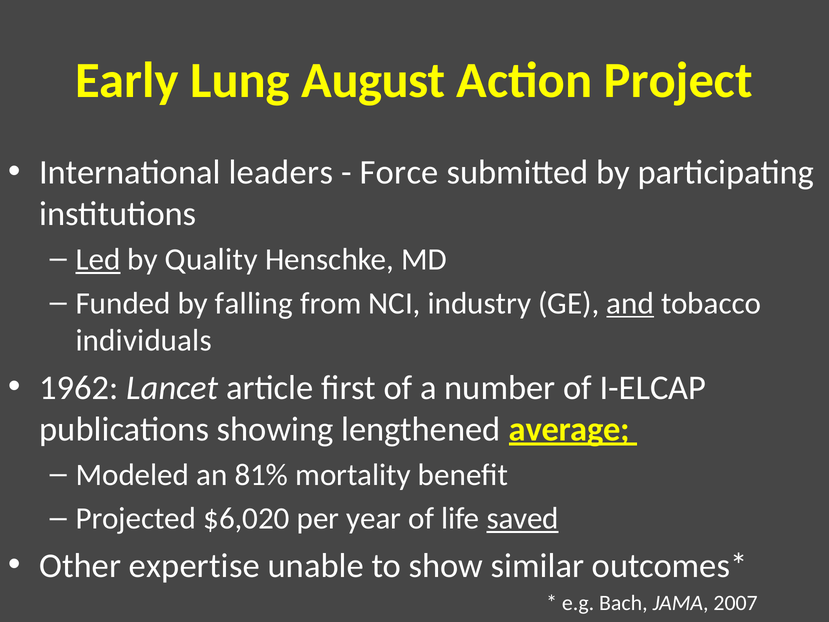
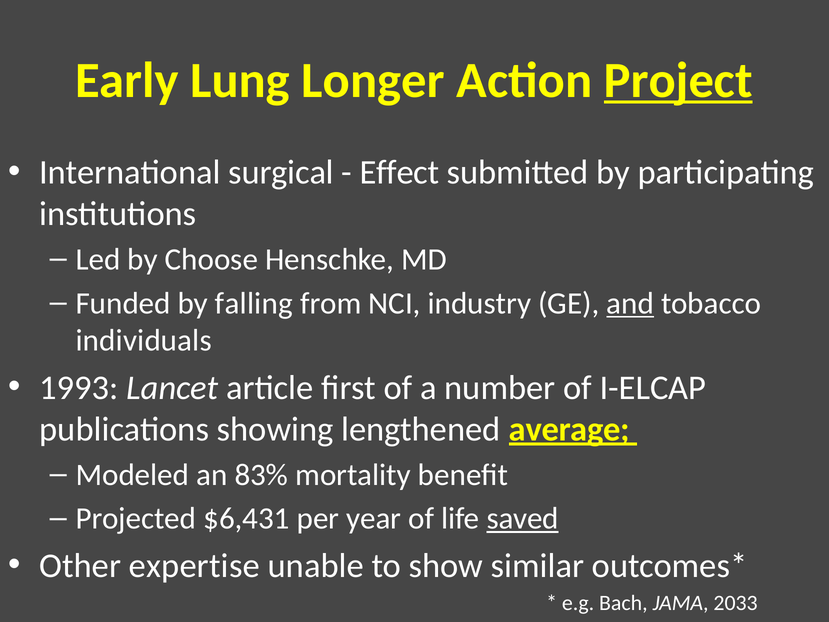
August: August -> Longer (373, 80)
Project underline: none -> present (678, 80)
leaders: leaders -> surgical (281, 172)
Force: Force -> Effect (400, 172)
Led underline: present -> none (98, 259)
Quality: Quality -> Choose (211, 259)
1962: 1962 -> 1993 (79, 388)
81%: 81% -> 83% (261, 475)
$6,020: $6,020 -> $6,431 (246, 518)
2007: 2007 -> 2033 (736, 603)
